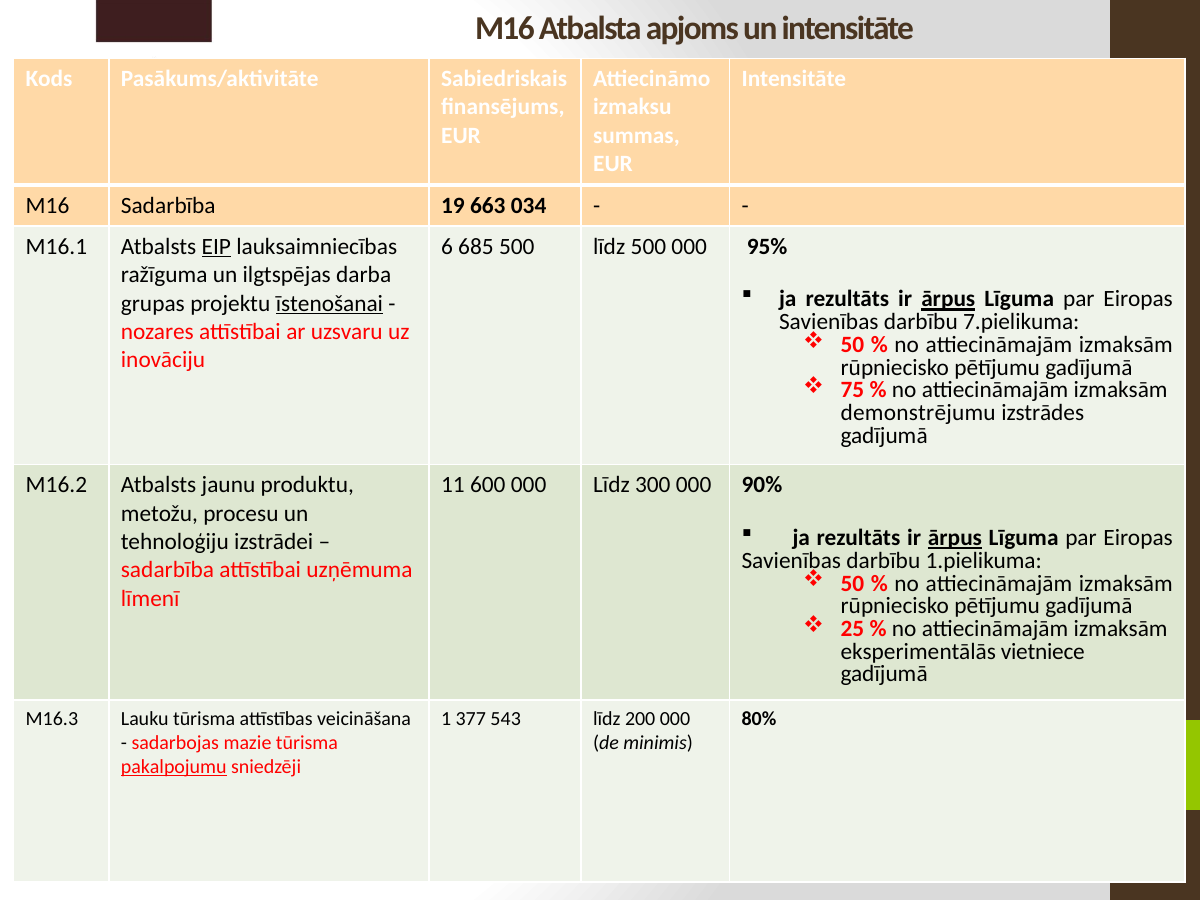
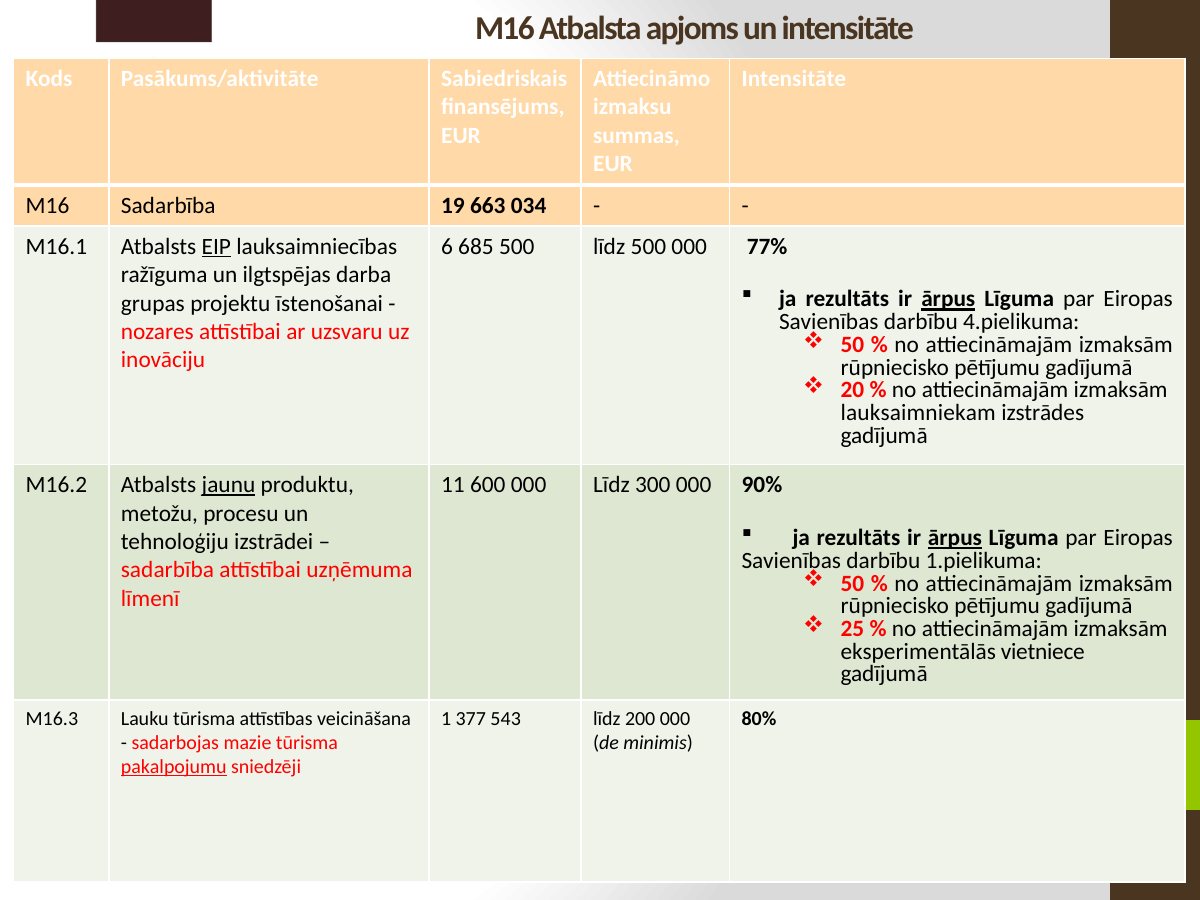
95%: 95% -> 77% (767, 247)
īstenošanai underline: present -> none (329, 303)
7.pielikuma: 7.pielikuma -> 4.pielikuma (1021, 322)
75: 75 -> 20 (852, 390)
demonstrējumu: demonstrējumu -> lauksaimniekam (918, 413)
jaunu underline: none -> present (228, 485)
